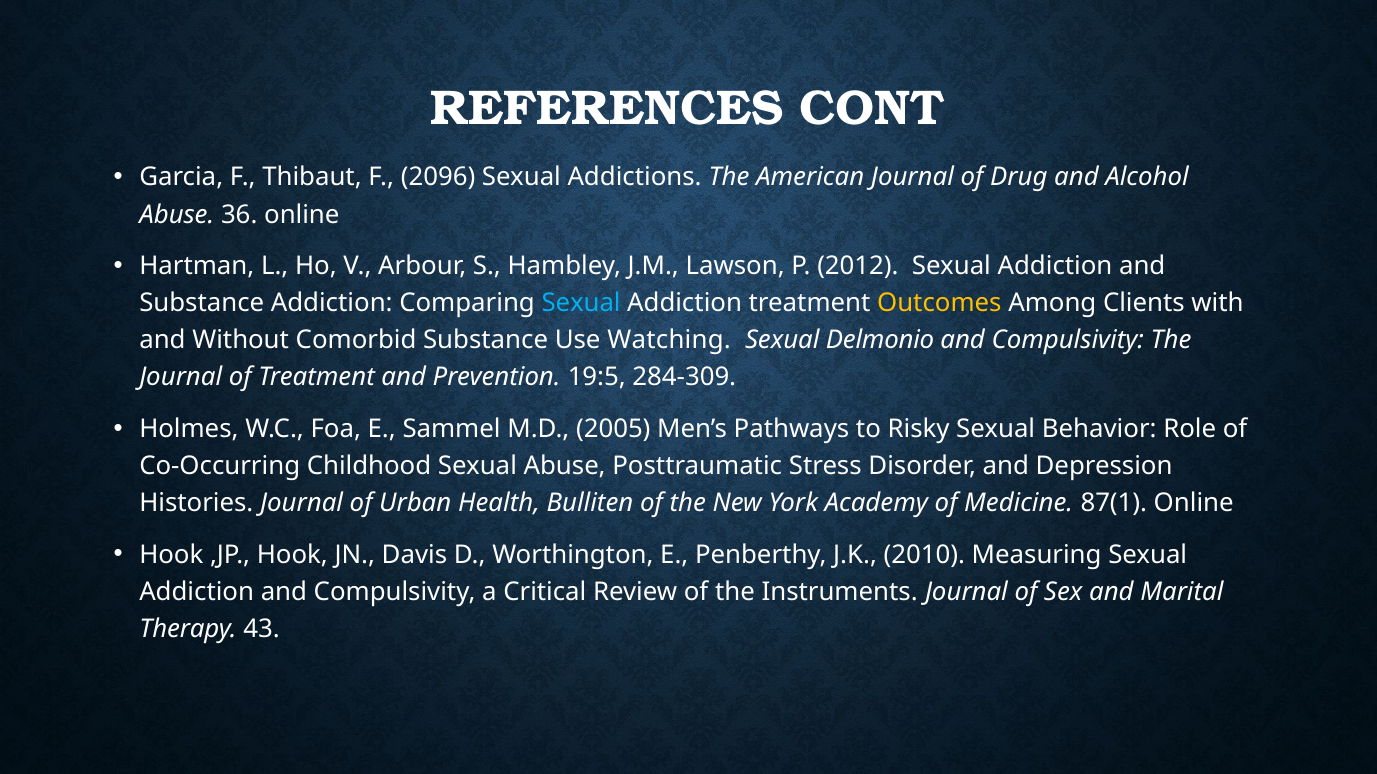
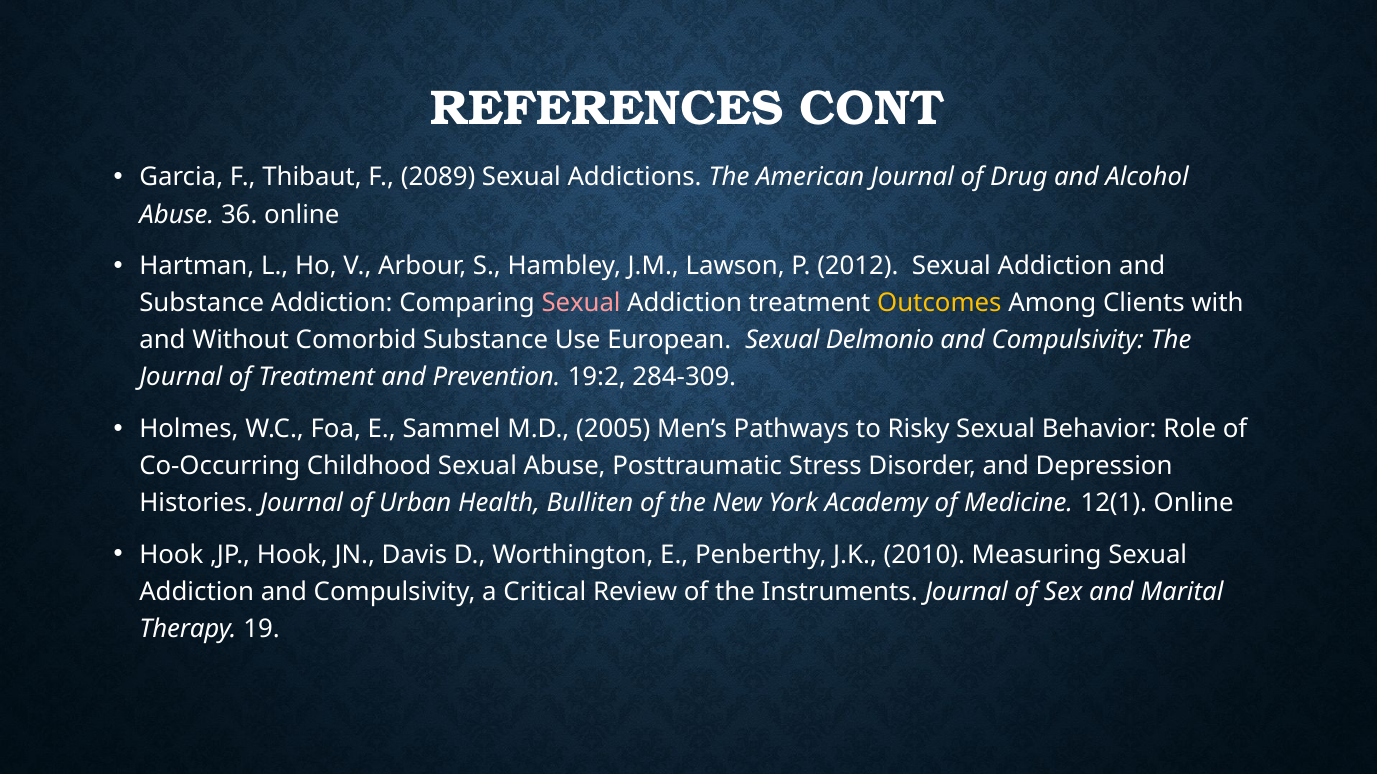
2096: 2096 -> 2089 (438, 178)
Sexual colour: light blue -> pink (581, 303)
Watching: Watching -> European (669, 341)
19:5: 19:5 -> 19:2 (597, 378)
87(1: 87(1 -> 12(1 (1114, 504)
43: 43 -> 19 (261, 629)
